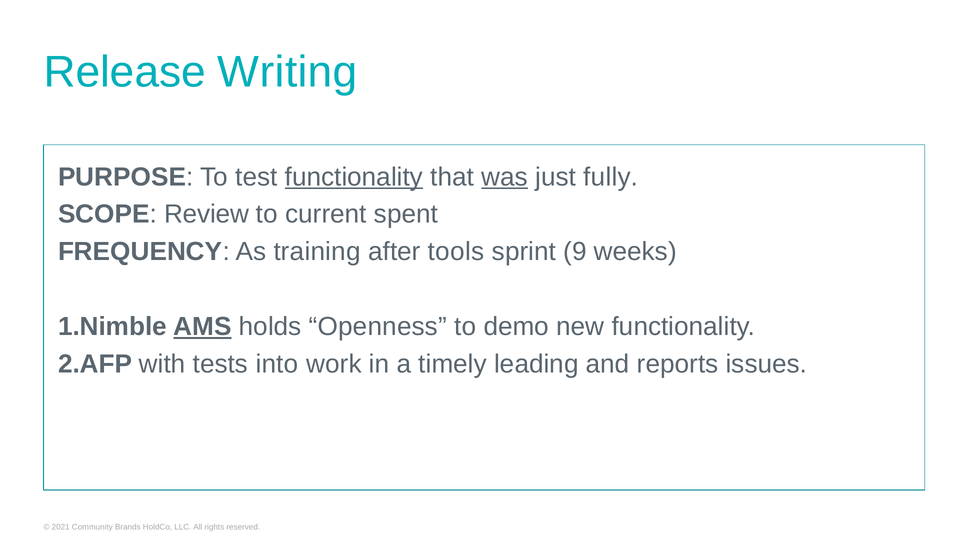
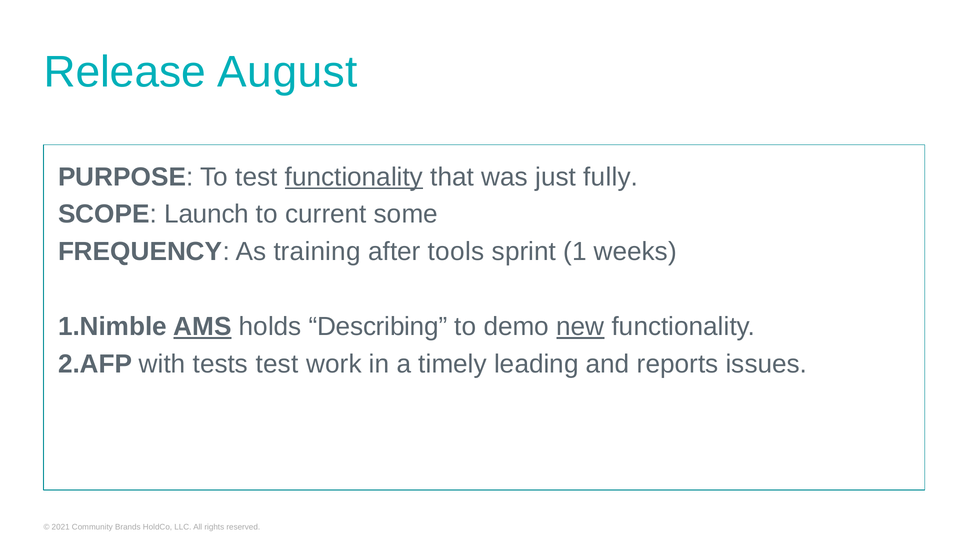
Writing: Writing -> August (287, 72)
was underline: present -> none (505, 177)
Review: Review -> Launch (207, 214)
spent: spent -> some (406, 214)
9: 9 -> 1 (575, 252)
Openness: Openness -> Describing (378, 327)
new underline: none -> present (580, 327)
tests into: into -> test (277, 364)
